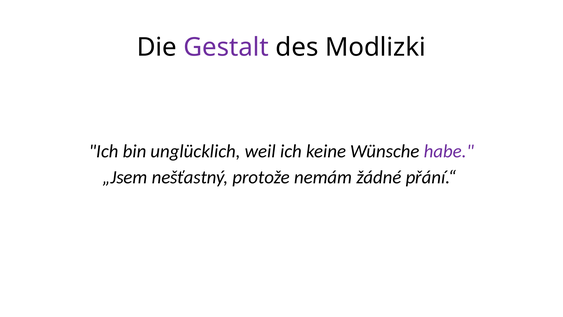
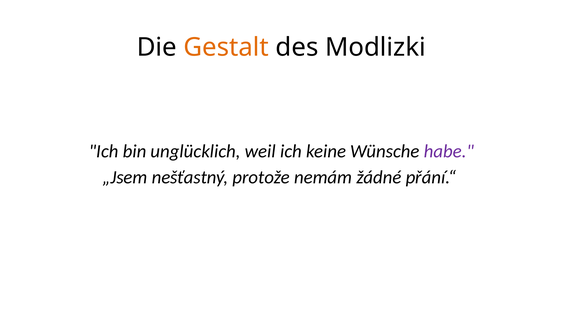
Gestalt colour: purple -> orange (226, 47)
